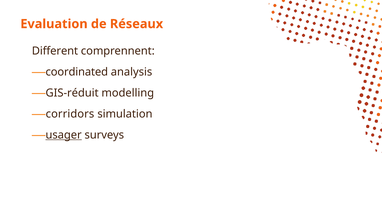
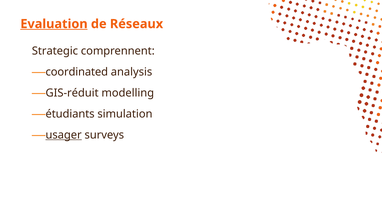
Evaluation underline: none -> present (54, 24)
Different: Different -> Strategic (55, 51)
corridors: corridors -> étudiants (70, 114)
